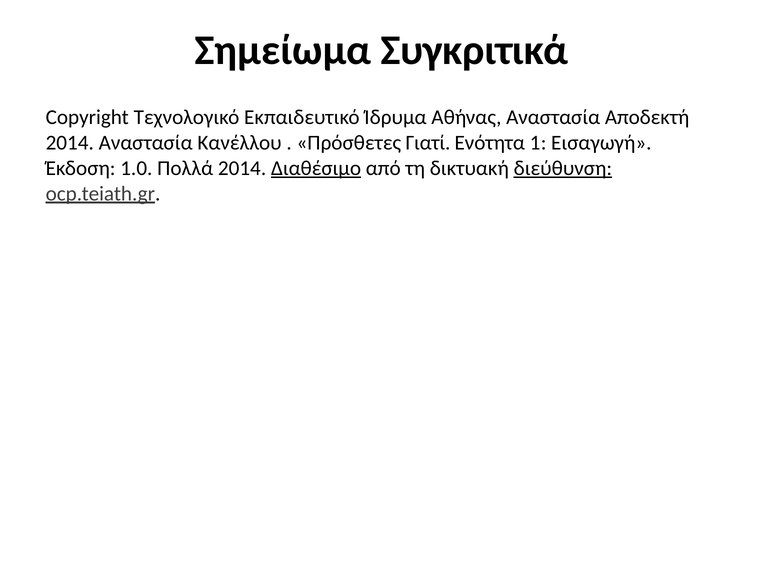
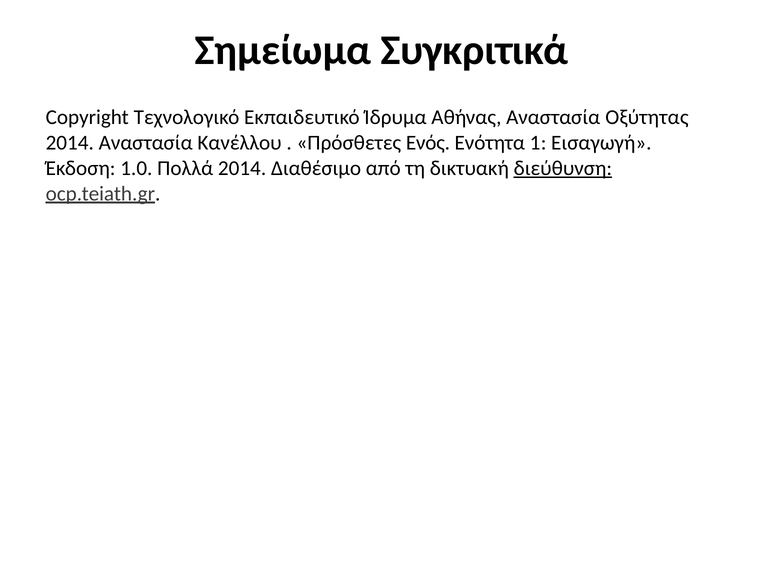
Αποδεκτή: Αποδεκτή -> Οξύτητας (647, 118)
Γιατί: Γιατί -> Ενός (428, 143)
Διαθέσιμο underline: present -> none (316, 168)
